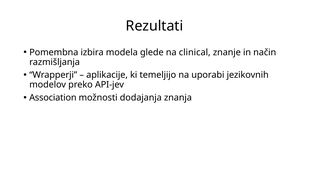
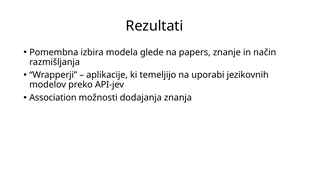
clinical: clinical -> papers (195, 52)
